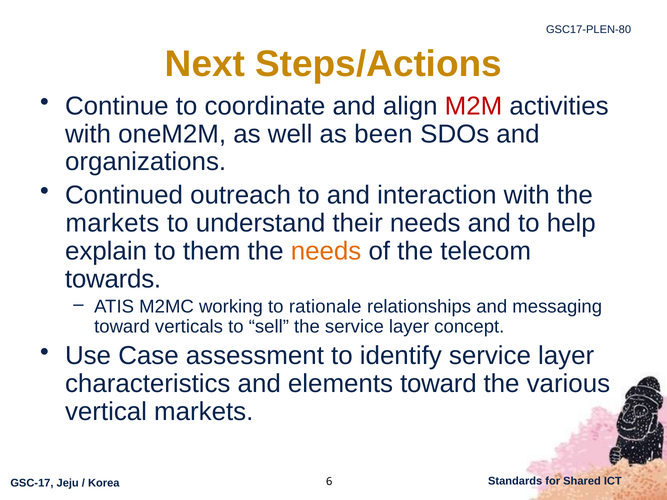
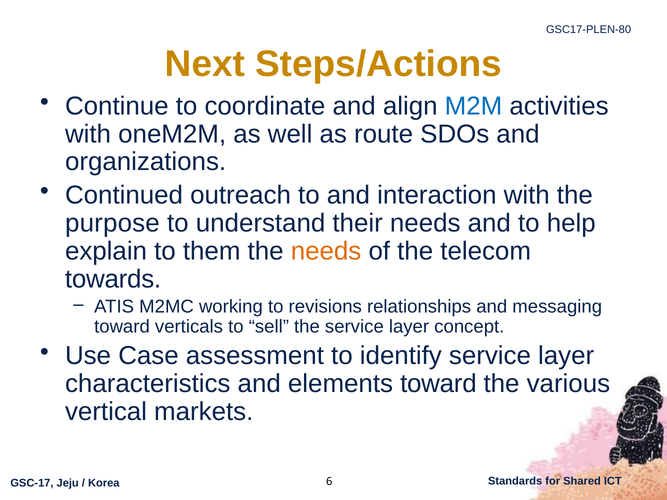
M2M colour: red -> blue (474, 106)
been: been -> route (384, 134)
markets: markets -> purpose (112, 223)
rationale: rationale -> revisions (325, 307)
